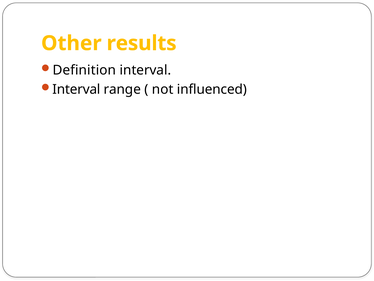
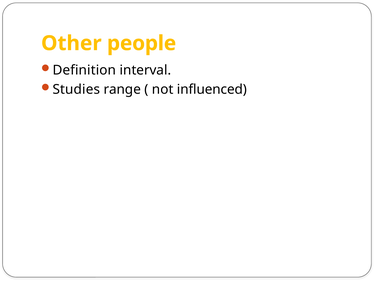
results: results -> people (142, 43)
Interval: Interval -> Studies (76, 89)
